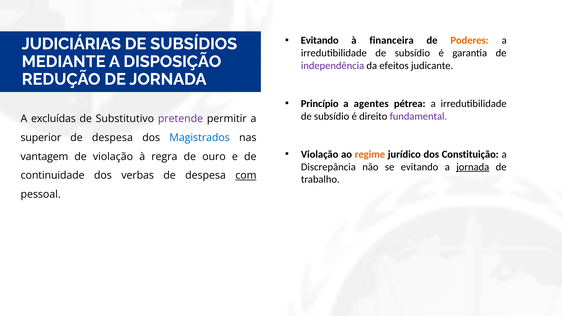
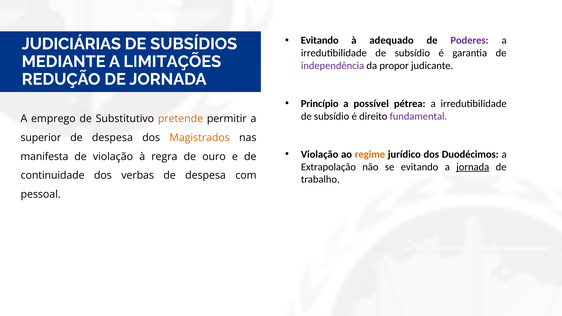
financeira: financeira -> adequado (392, 40)
Poderes colour: orange -> purple (469, 40)
DISPOSIÇÃO: DISPOSIÇÃO -> LIMITAÇÕES (172, 62)
efeitos: efeitos -> propor (394, 66)
agentes: agentes -> possível (371, 104)
excluídas: excluídas -> emprego (53, 119)
pretende colour: purple -> orange (180, 119)
Magistrados colour: blue -> orange (200, 138)
Constituição: Constituição -> Duodécimos (470, 154)
vantagem: vantagem -> manifesta (44, 157)
Discrepância: Discrepância -> Extrapolação (328, 167)
com underline: present -> none (246, 176)
